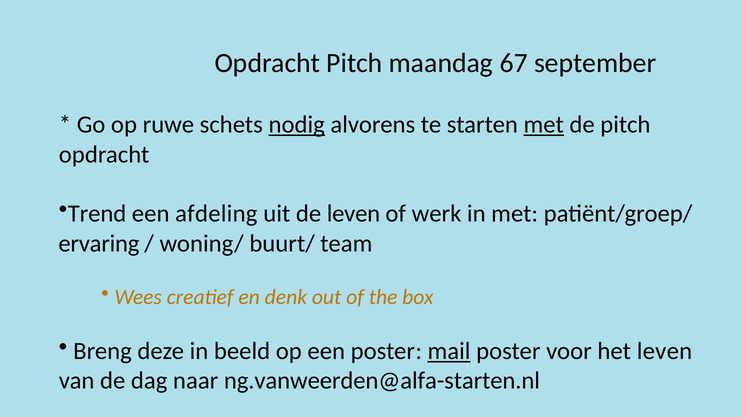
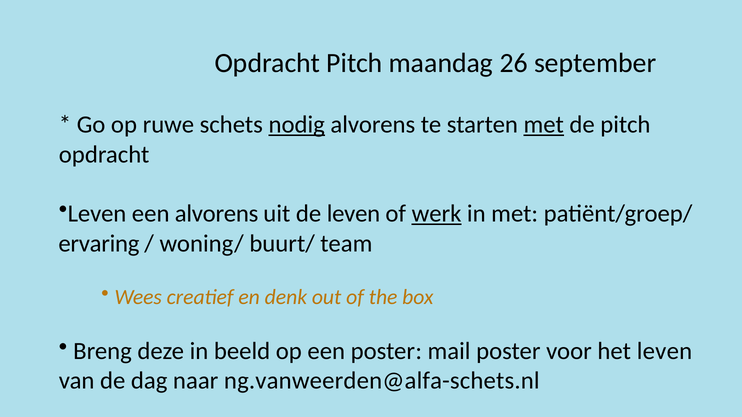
67: 67 -> 26 (514, 63)
Trend: Trend -> Leven (97, 214)
een afdeling: afdeling -> alvorens (217, 214)
werk underline: none -> present (436, 214)
mail underline: present -> none (449, 351)
ng.vanweerden@alfa-starten.nl: ng.vanweerden@alfa-starten.nl -> ng.vanweerden@alfa-schets.nl (382, 381)
